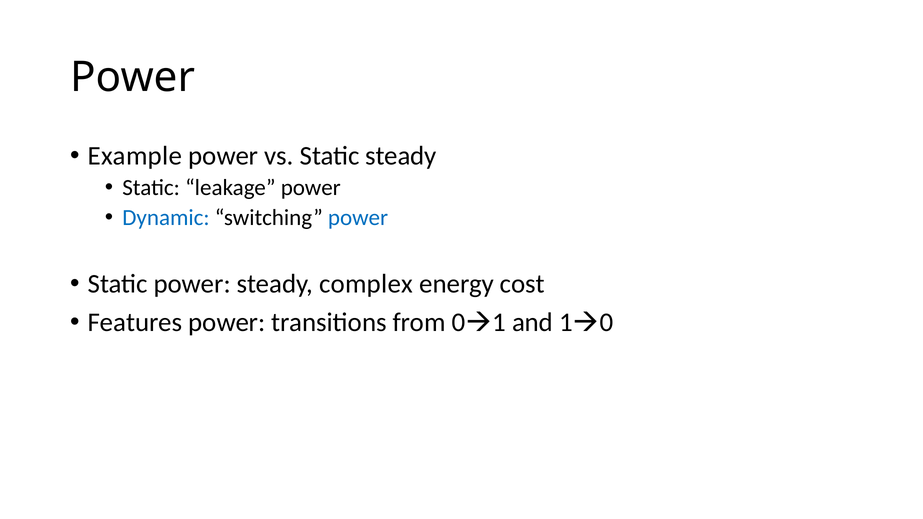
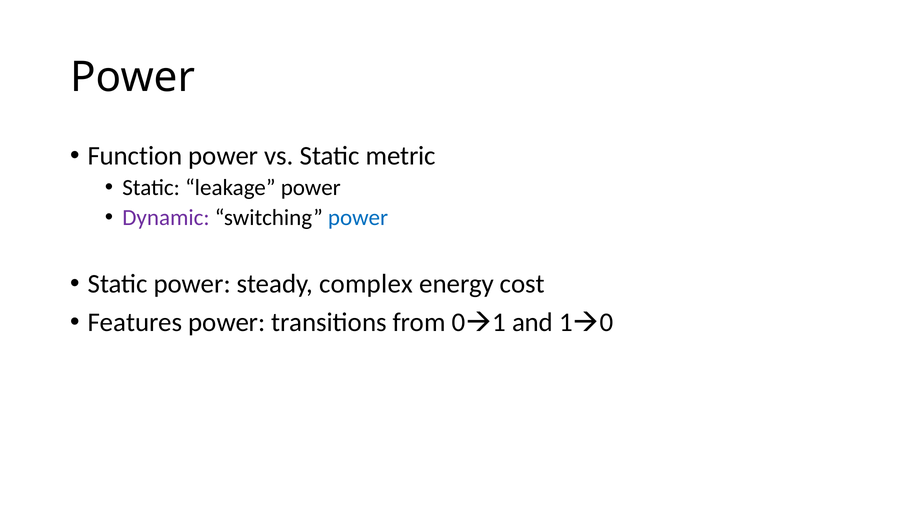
Example: Example -> Function (135, 156)
Static steady: steady -> metric (401, 156)
Dynamic colour: blue -> purple (166, 218)
